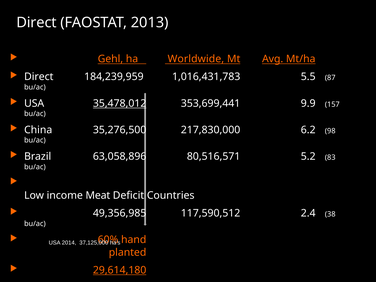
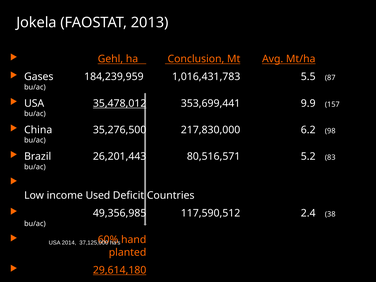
Direct: Direct -> Jokela (36, 23)
Worldwide: Worldwide -> Conclusion (196, 59)
Direct: Direct -> Gases (39, 77)
63,058,896: 63,058,896 -> 26,201,443 (120, 156)
Meat: Meat -> Used (98, 195)
